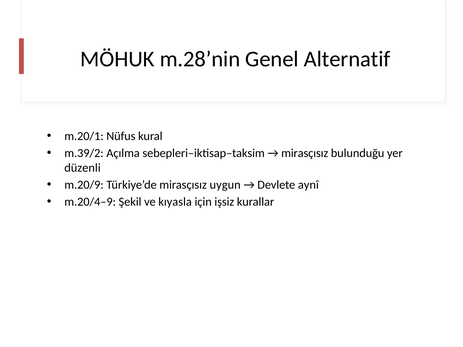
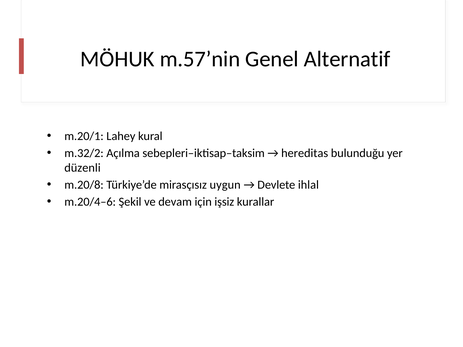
m.28’nin: m.28’nin -> m.57’nin (200, 59)
Nüfus: Nüfus -> Lahey (121, 136)
m.39/2: m.39/2 -> m.32/2 (84, 153)
mirasçısız: mirasçısız -> hereditas (305, 153)
m.20/9: m.20/9 -> m.20/8 (84, 185)
aynî: aynî -> ihlal (308, 185)
m.20/4–9: m.20/4–9 -> m.20/4–6 (90, 202)
kıyasla: kıyasla -> devam (175, 202)
